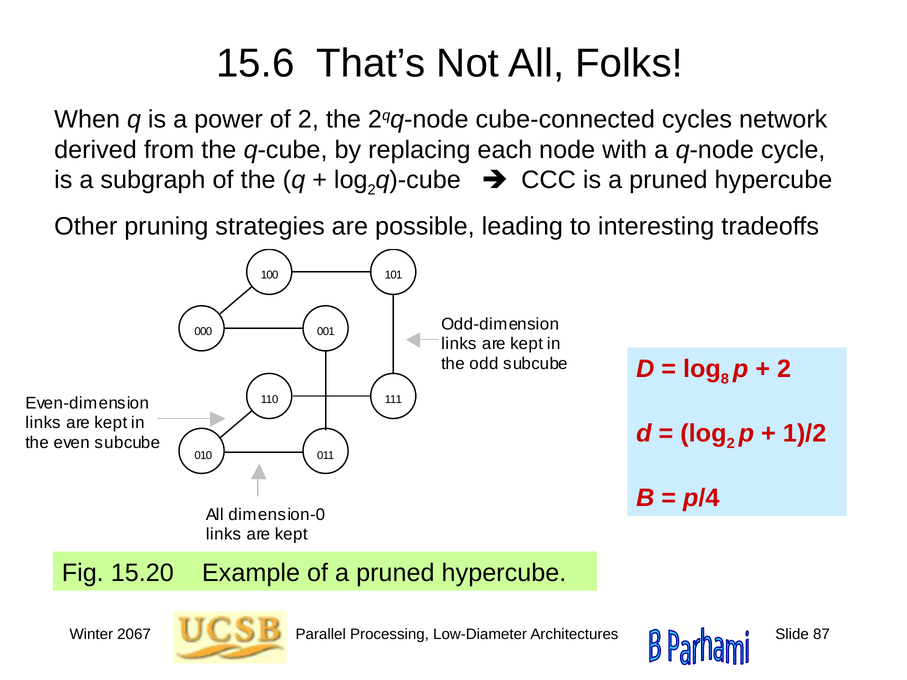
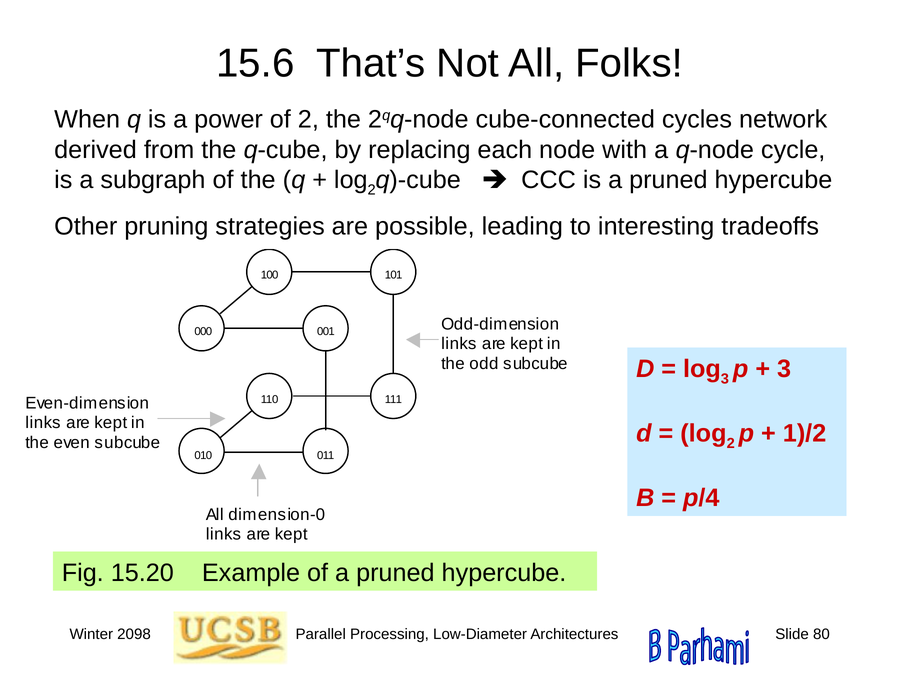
8: 8 -> 3 (725, 379)
2: 2 -> 3 (784, 369)
2067: 2067 -> 2098 (134, 634)
87: 87 -> 80 (821, 634)
